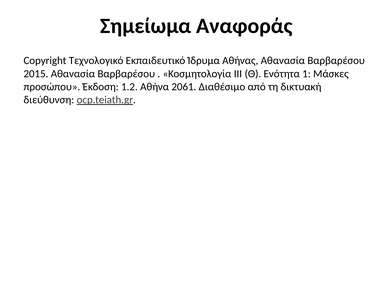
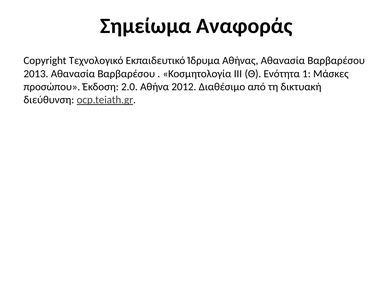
2015: 2015 -> 2013 (36, 74)
1.2: 1.2 -> 2.0 (129, 87)
2061: 2061 -> 2012 (184, 87)
